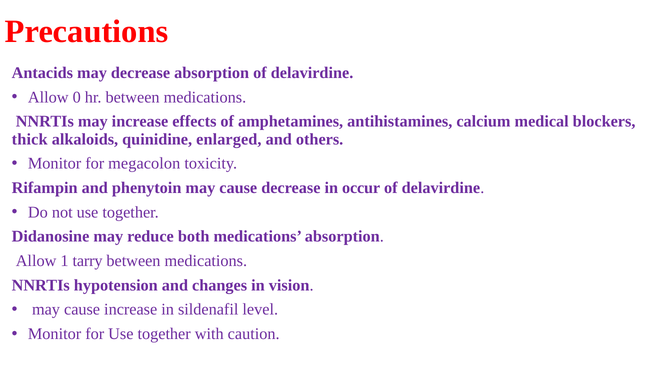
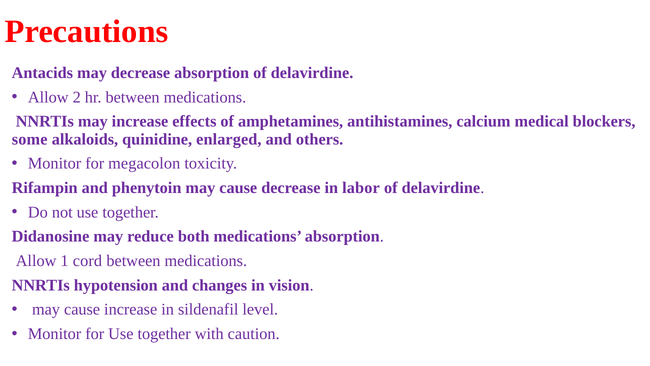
0: 0 -> 2 (77, 97)
thick: thick -> some (30, 139)
occur: occur -> labor (361, 188)
tarry: tarry -> cord (87, 261)
